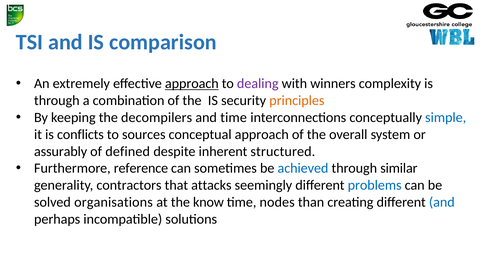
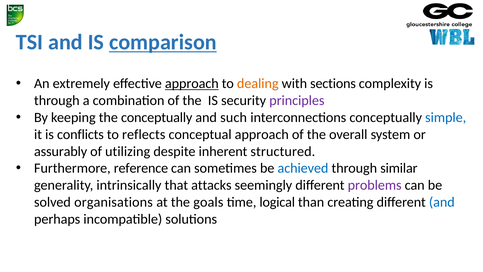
comparison underline: none -> present (163, 42)
dealing colour: purple -> orange (258, 84)
winners: winners -> sections (333, 84)
principles colour: orange -> purple (297, 100)
the decompilers: decompilers -> conceptually (157, 117)
and time: time -> such (234, 117)
sources: sources -> reflects (144, 134)
defined: defined -> utilizing (128, 151)
contractors: contractors -> intrinsically (129, 185)
problems colour: blue -> purple (375, 185)
know: know -> goals (208, 202)
nodes: nodes -> logical (277, 202)
